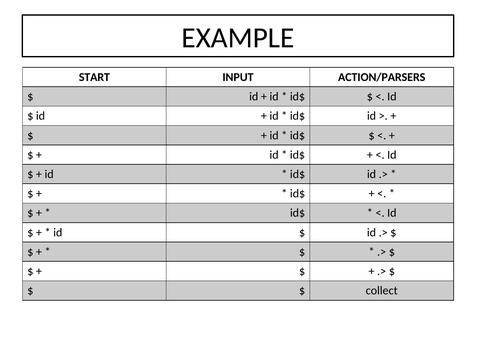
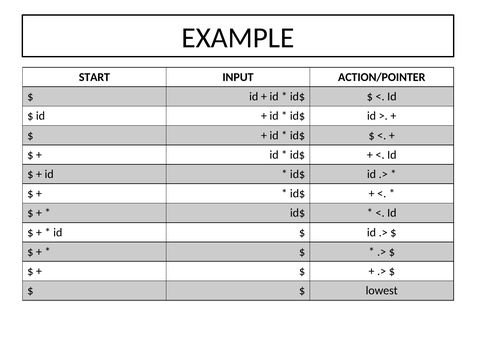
ACTION/PARSERS: ACTION/PARSERS -> ACTION/POINTER (382, 77)
collect: collect -> lowest (382, 291)
